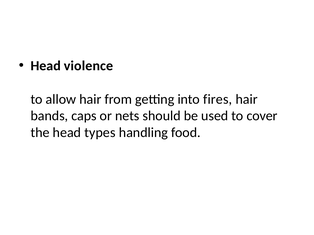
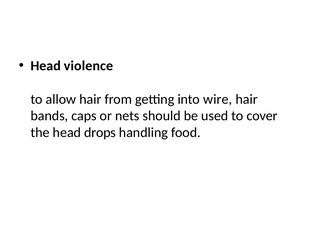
fires: fires -> wire (218, 99)
types: types -> drops (100, 133)
